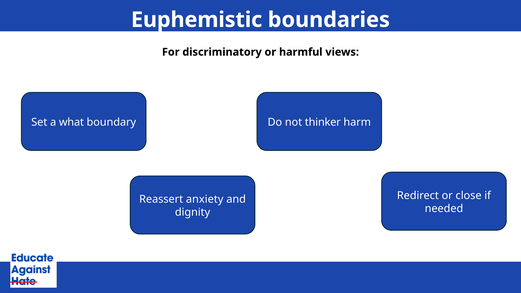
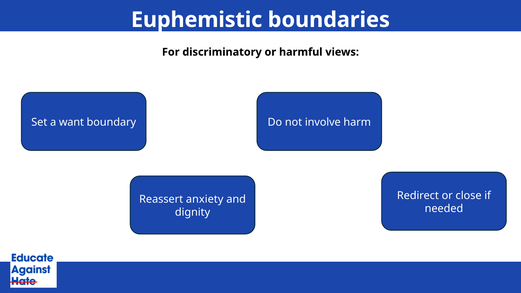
what: what -> want (71, 122)
thinker: thinker -> involve (323, 122)
